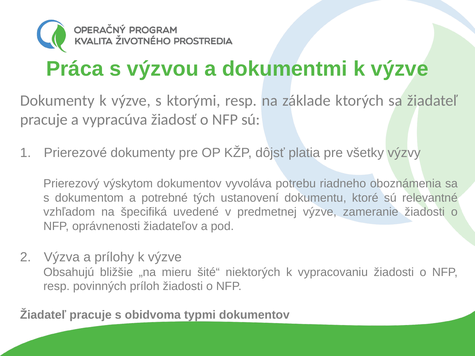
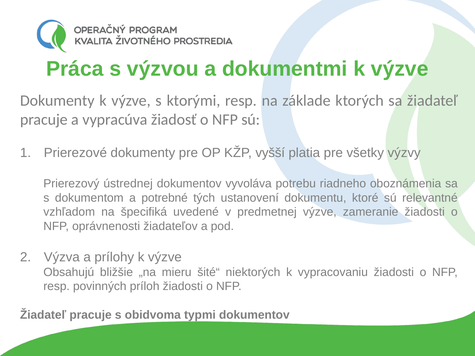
dôjsť: dôjsť -> vyšší (270, 153)
výskytom: výskytom -> ústrednej (128, 184)
